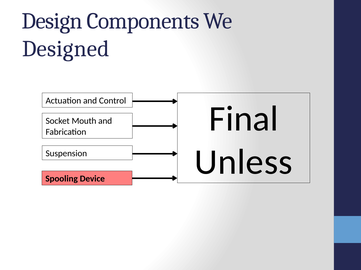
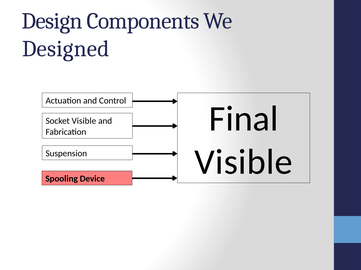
Socket Mouth: Mouth -> Visible (84, 121)
Unless: Unless -> Visible (243, 162)
